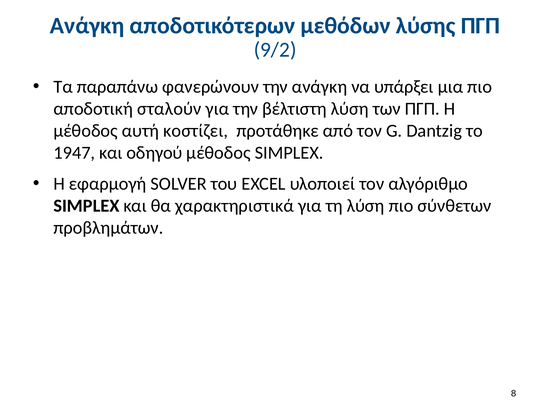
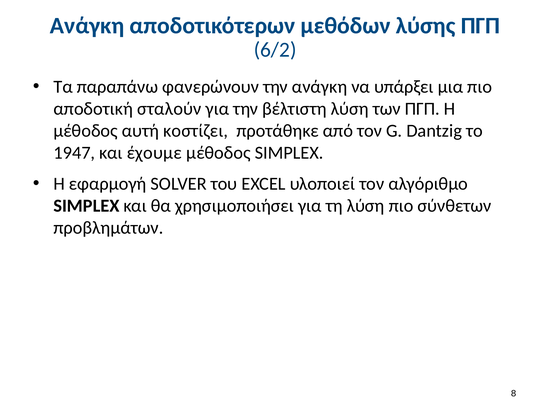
9/2: 9/2 -> 6/2 (275, 50)
οδηγού: οδηγού -> έχουμε (154, 153)
χαρακτηριστικά: χαρακτηριστικά -> χρησιμοποιήσει (235, 206)
